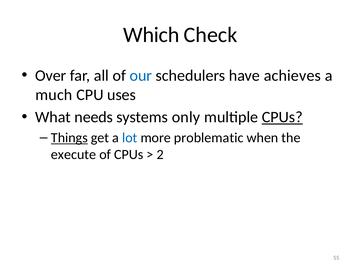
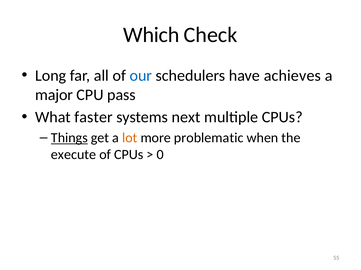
Over: Over -> Long (51, 76)
much: much -> major (54, 95)
uses: uses -> pass (121, 95)
needs: needs -> faster (94, 117)
only: only -> next (186, 117)
CPUs underline: present -> none (282, 117)
lot colour: blue -> orange (130, 138)
2: 2 -> 0 (160, 155)
